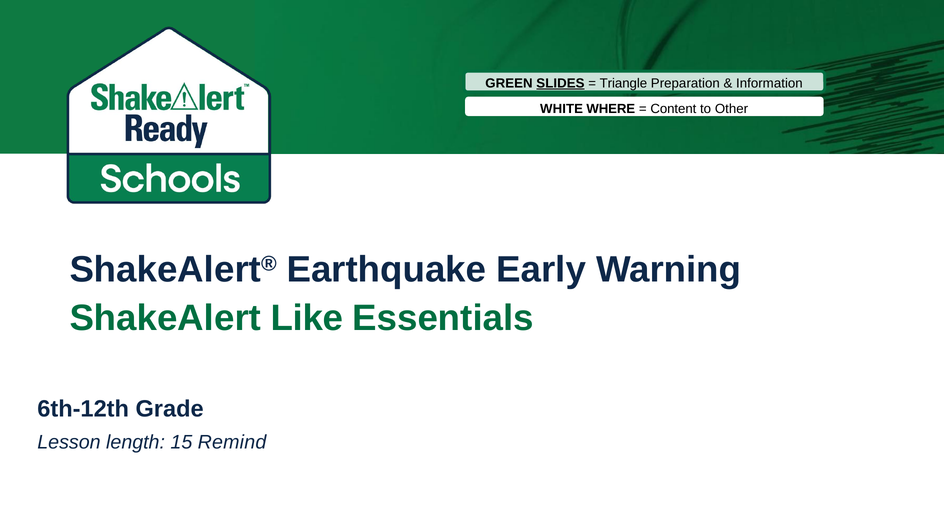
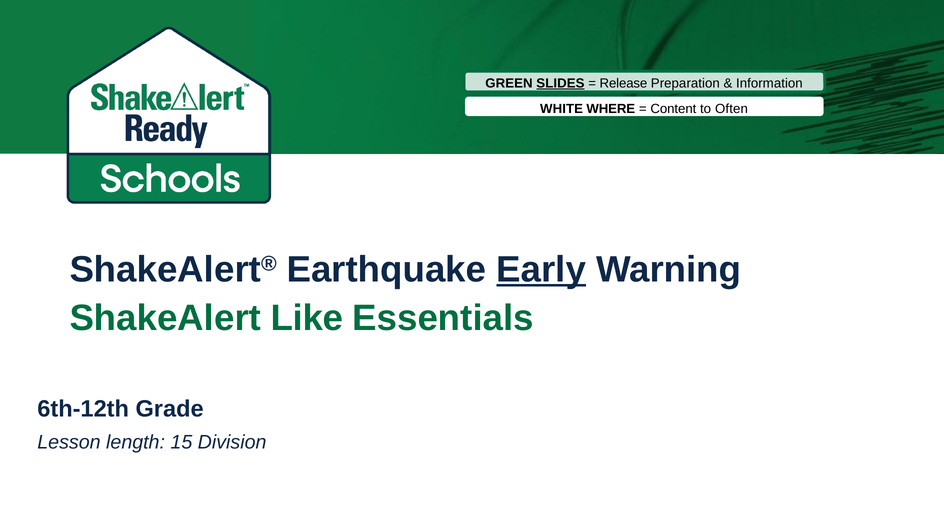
Triangle: Triangle -> Release (623, 83)
Other: Other -> Often (731, 109)
Early underline: none -> present (541, 270)
Remind: Remind -> Division (232, 442)
